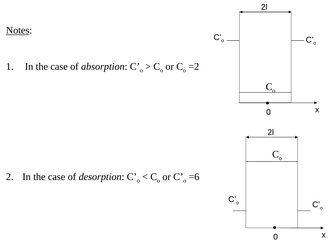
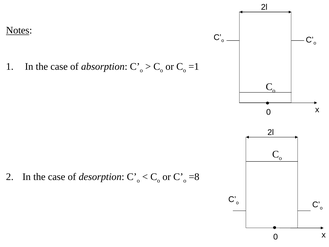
=2: =2 -> =1 (194, 66)
=6: =6 -> =8 (194, 177)
